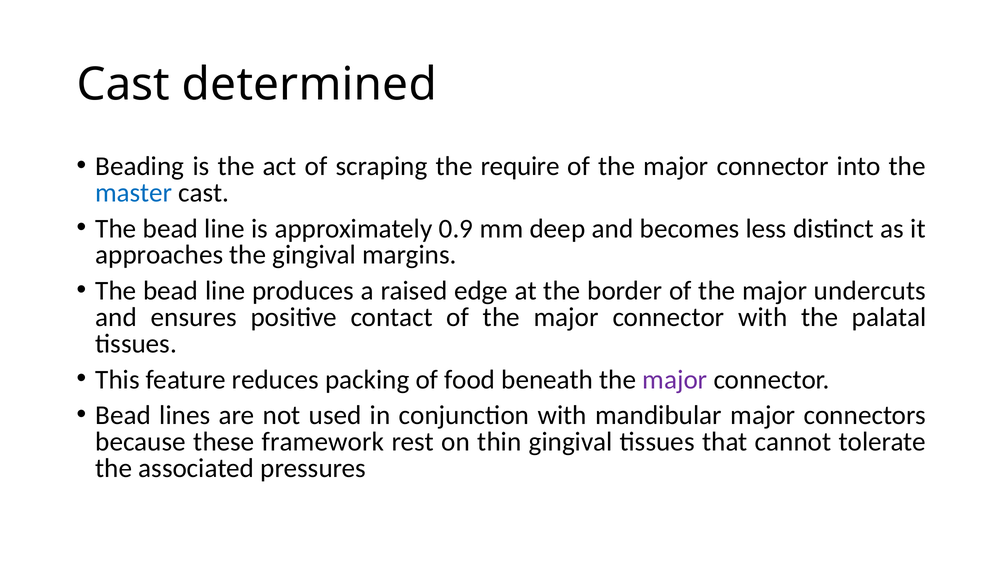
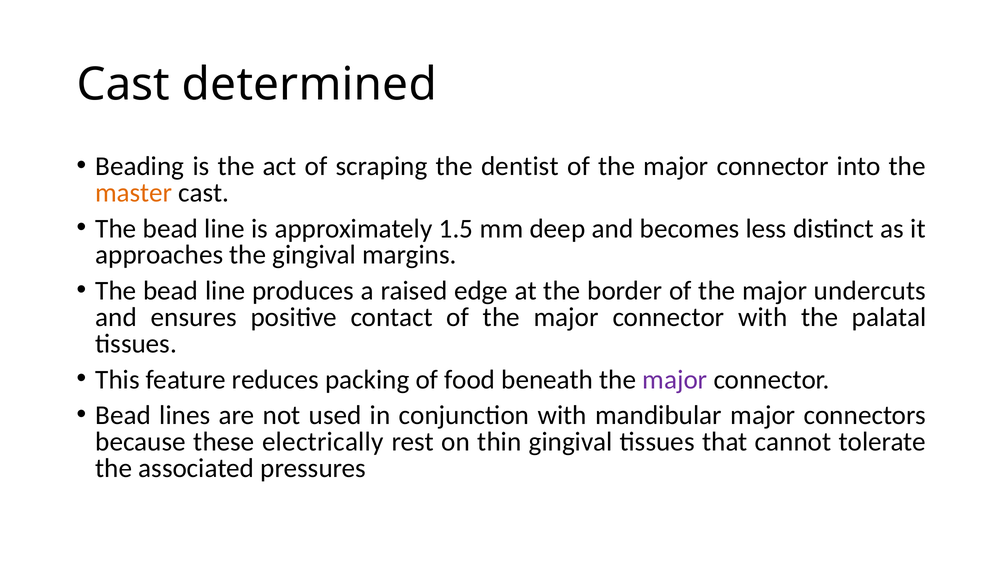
require: require -> dentist (520, 166)
master colour: blue -> orange (134, 193)
0.9: 0.9 -> 1.5 (456, 228)
framework: framework -> electrically (323, 442)
